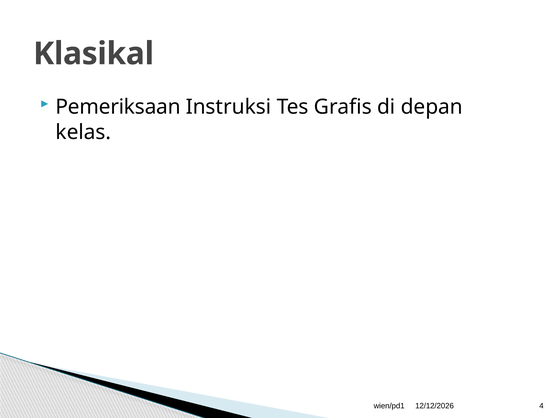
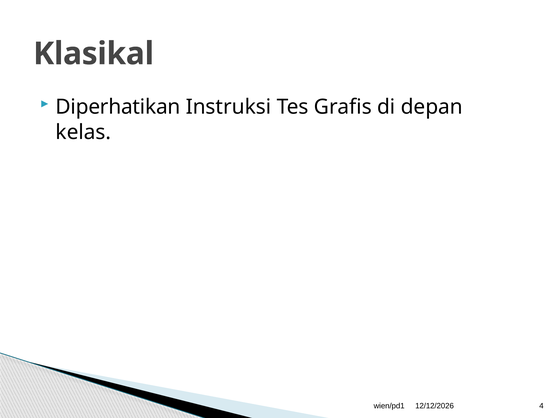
Pemeriksaan: Pemeriksaan -> Diperhatikan (118, 107)
